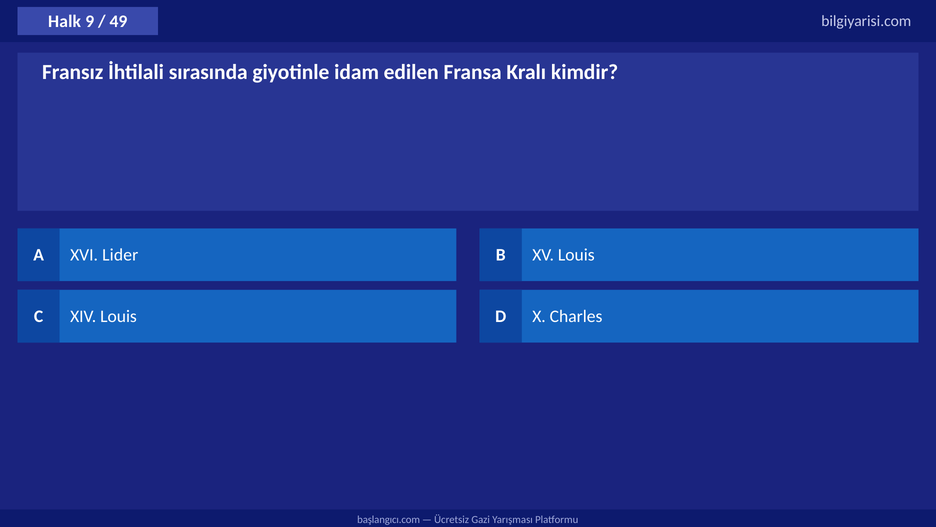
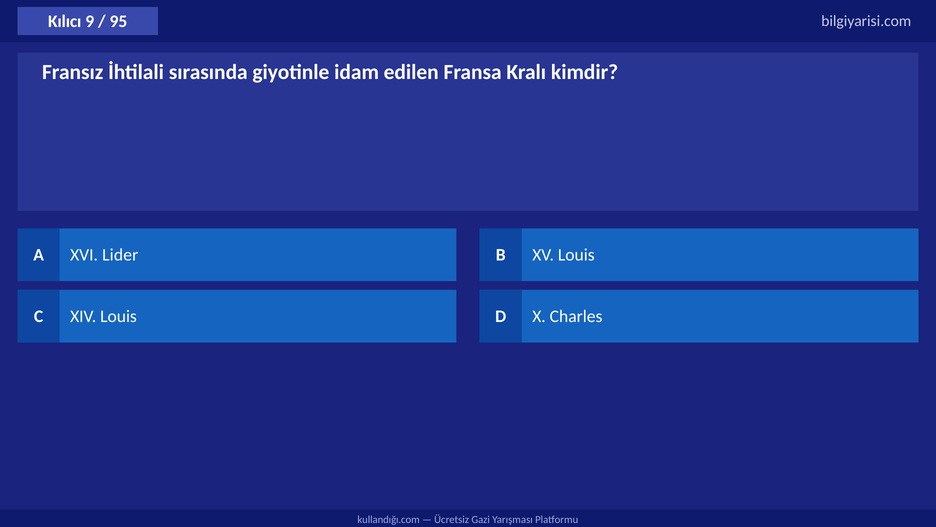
Halk: Halk -> Kılıcı (65, 21)
49: 49 -> 95 (118, 21)
başlangıcı.com: başlangıcı.com -> kullandığı.com (389, 519)
